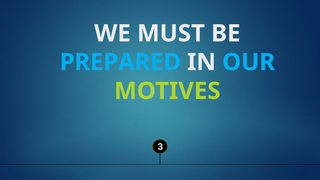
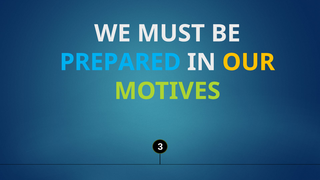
OUR colour: light blue -> yellow (249, 62)
